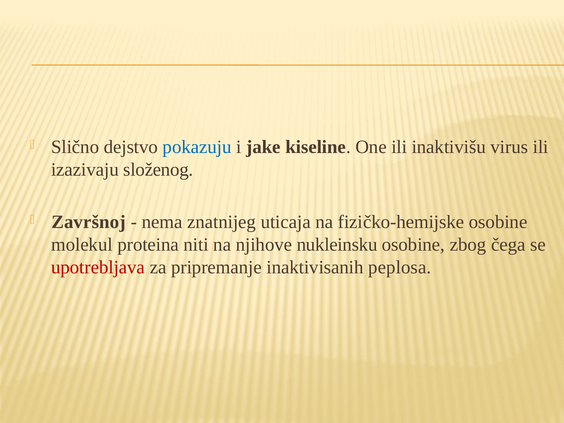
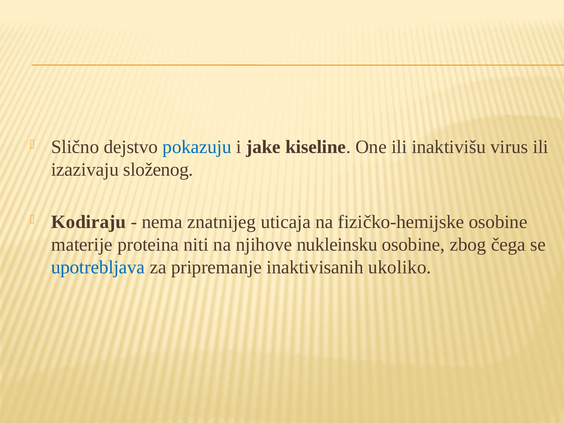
Završnoj: Završnoj -> Kodiraju (89, 222)
molekul: molekul -> materije (82, 245)
upotrebljava colour: red -> blue (98, 267)
peplosa: peplosa -> ukoliko (400, 267)
